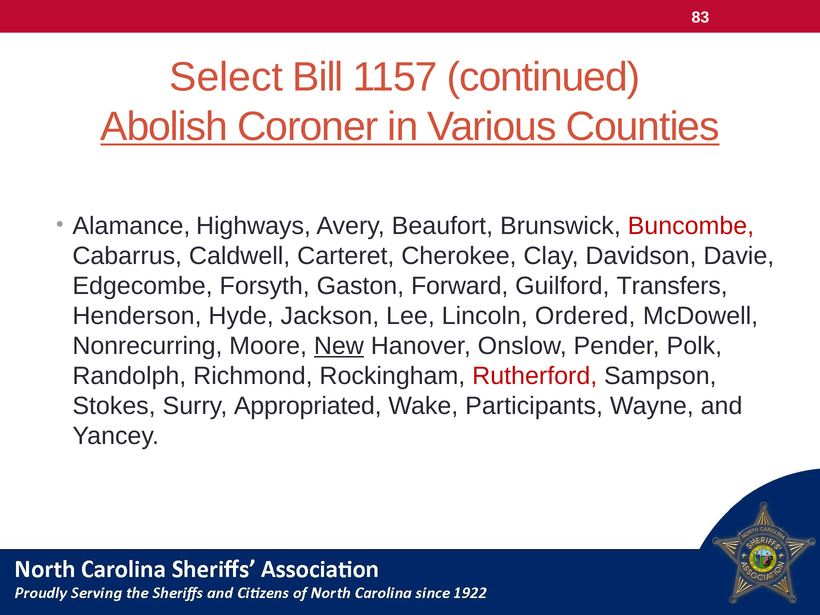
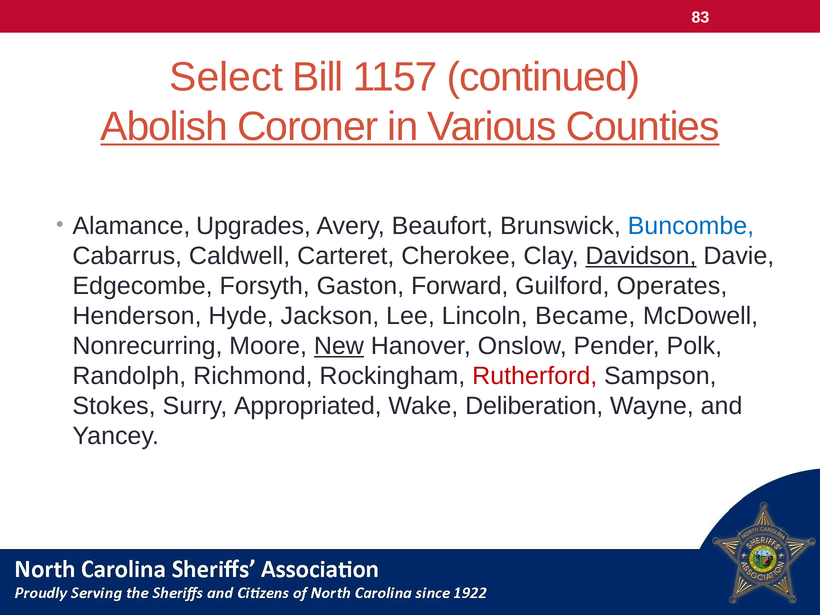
Highways: Highways -> Upgrades (253, 226)
Buncombe colour: red -> blue (691, 226)
Davidson underline: none -> present (641, 256)
Transfers: Transfers -> Operates (672, 286)
Ordered: Ordered -> Became (585, 316)
Participants: Participants -> Deliberation (534, 406)
